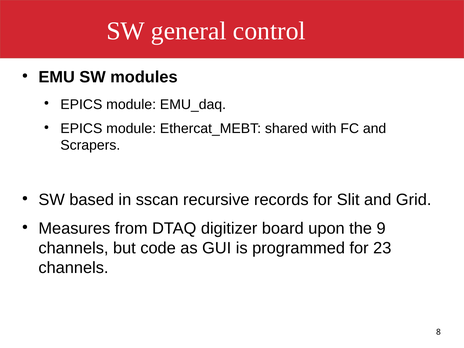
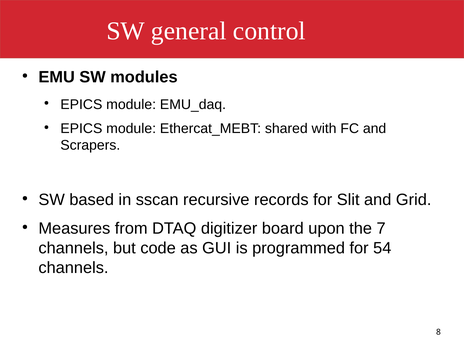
9: 9 -> 7 (381, 228)
23: 23 -> 54 (382, 248)
